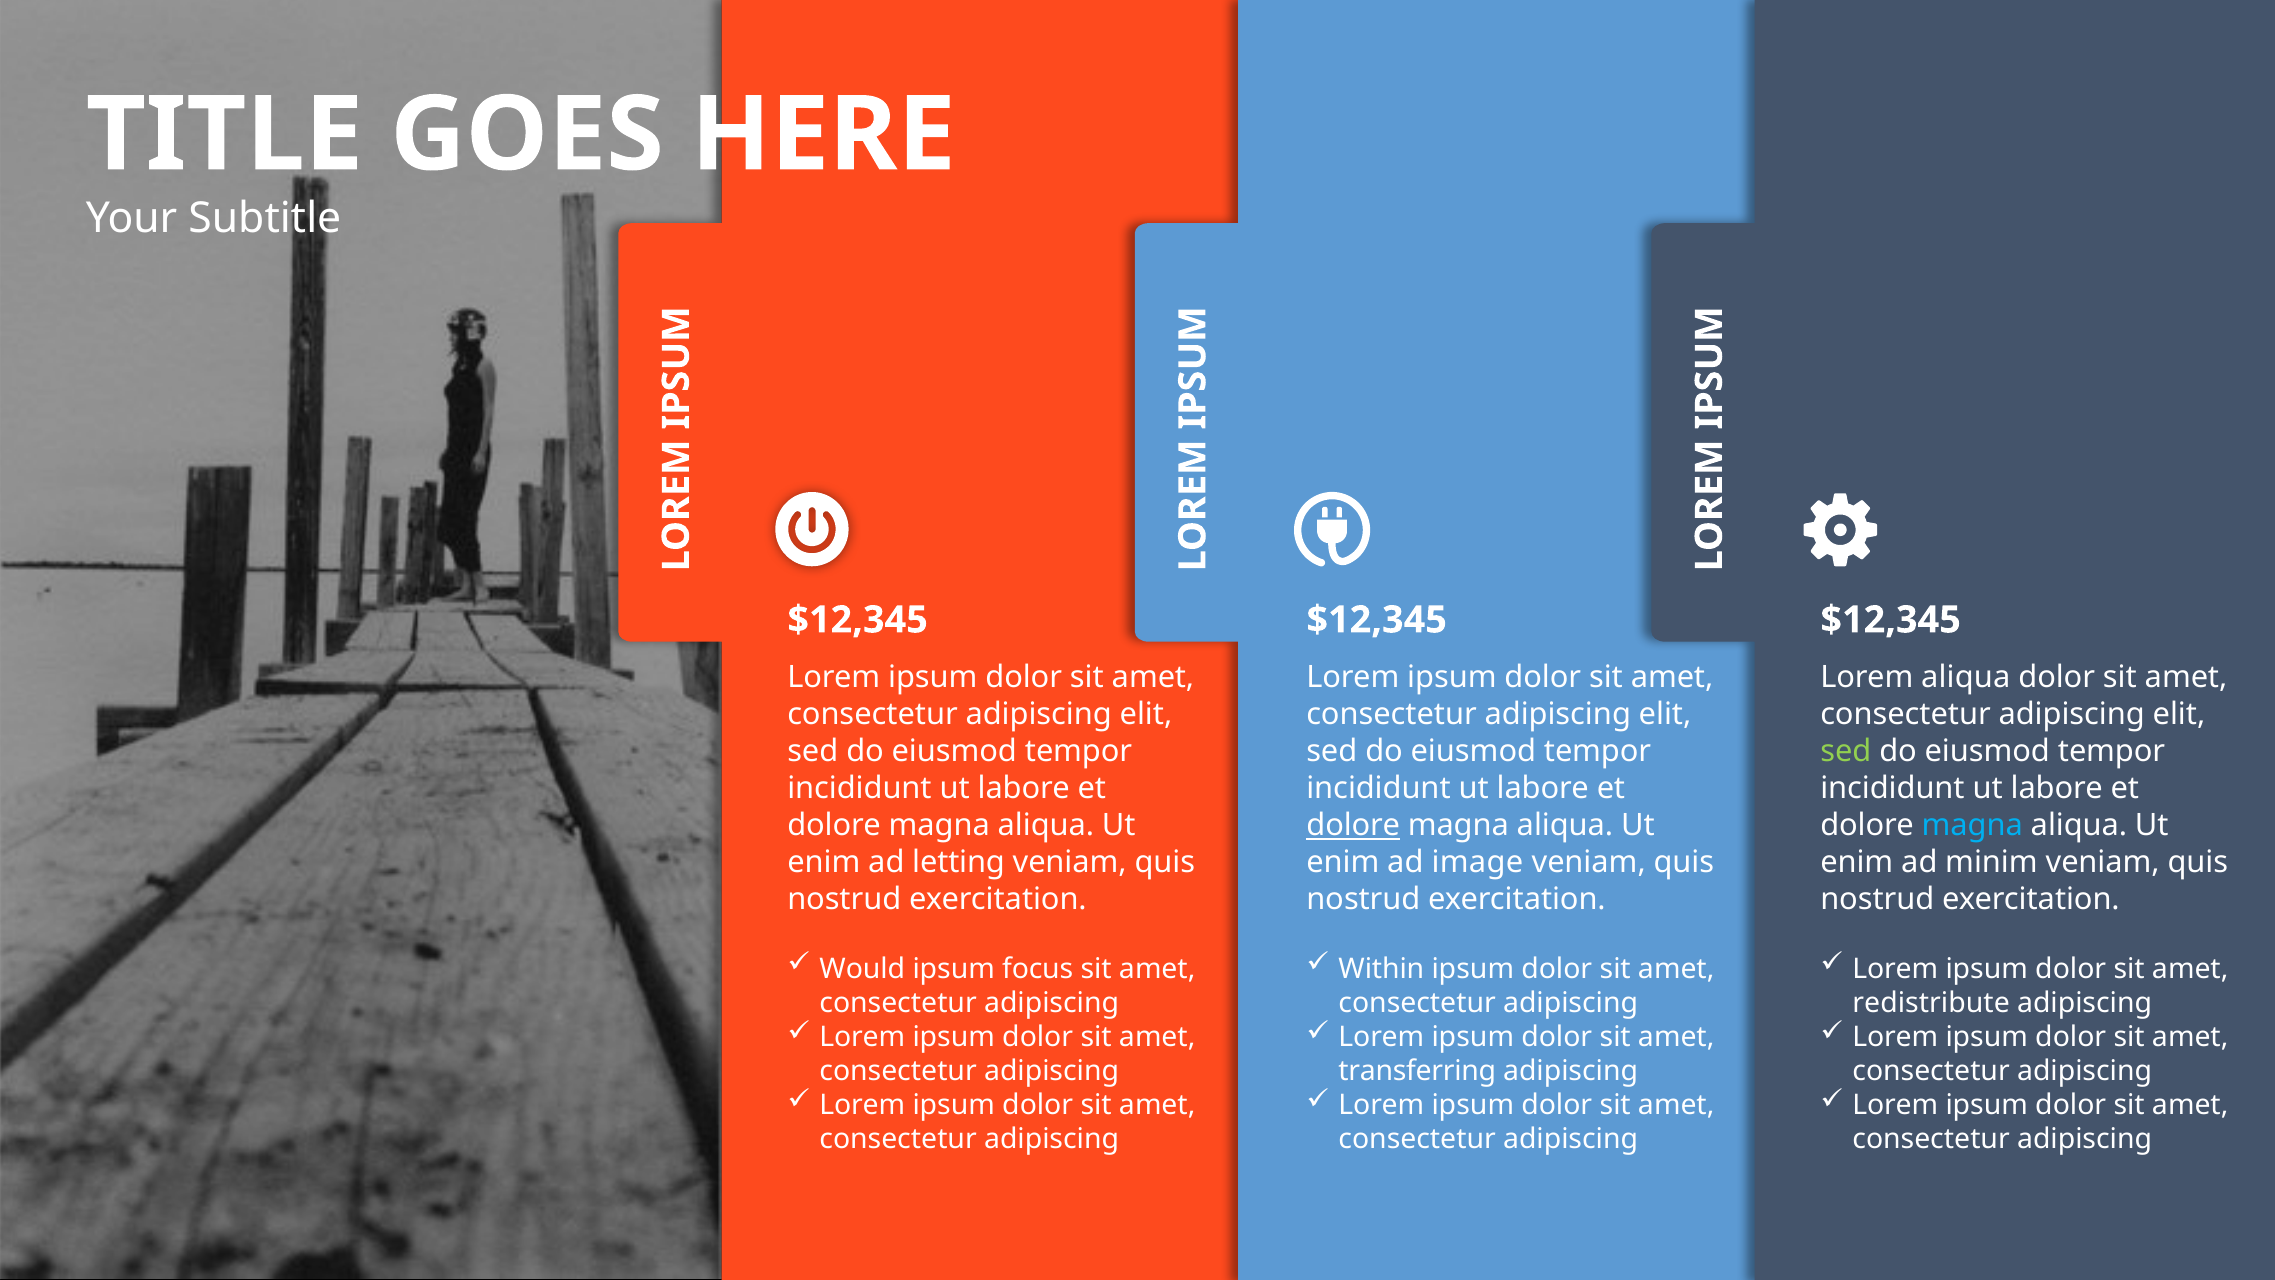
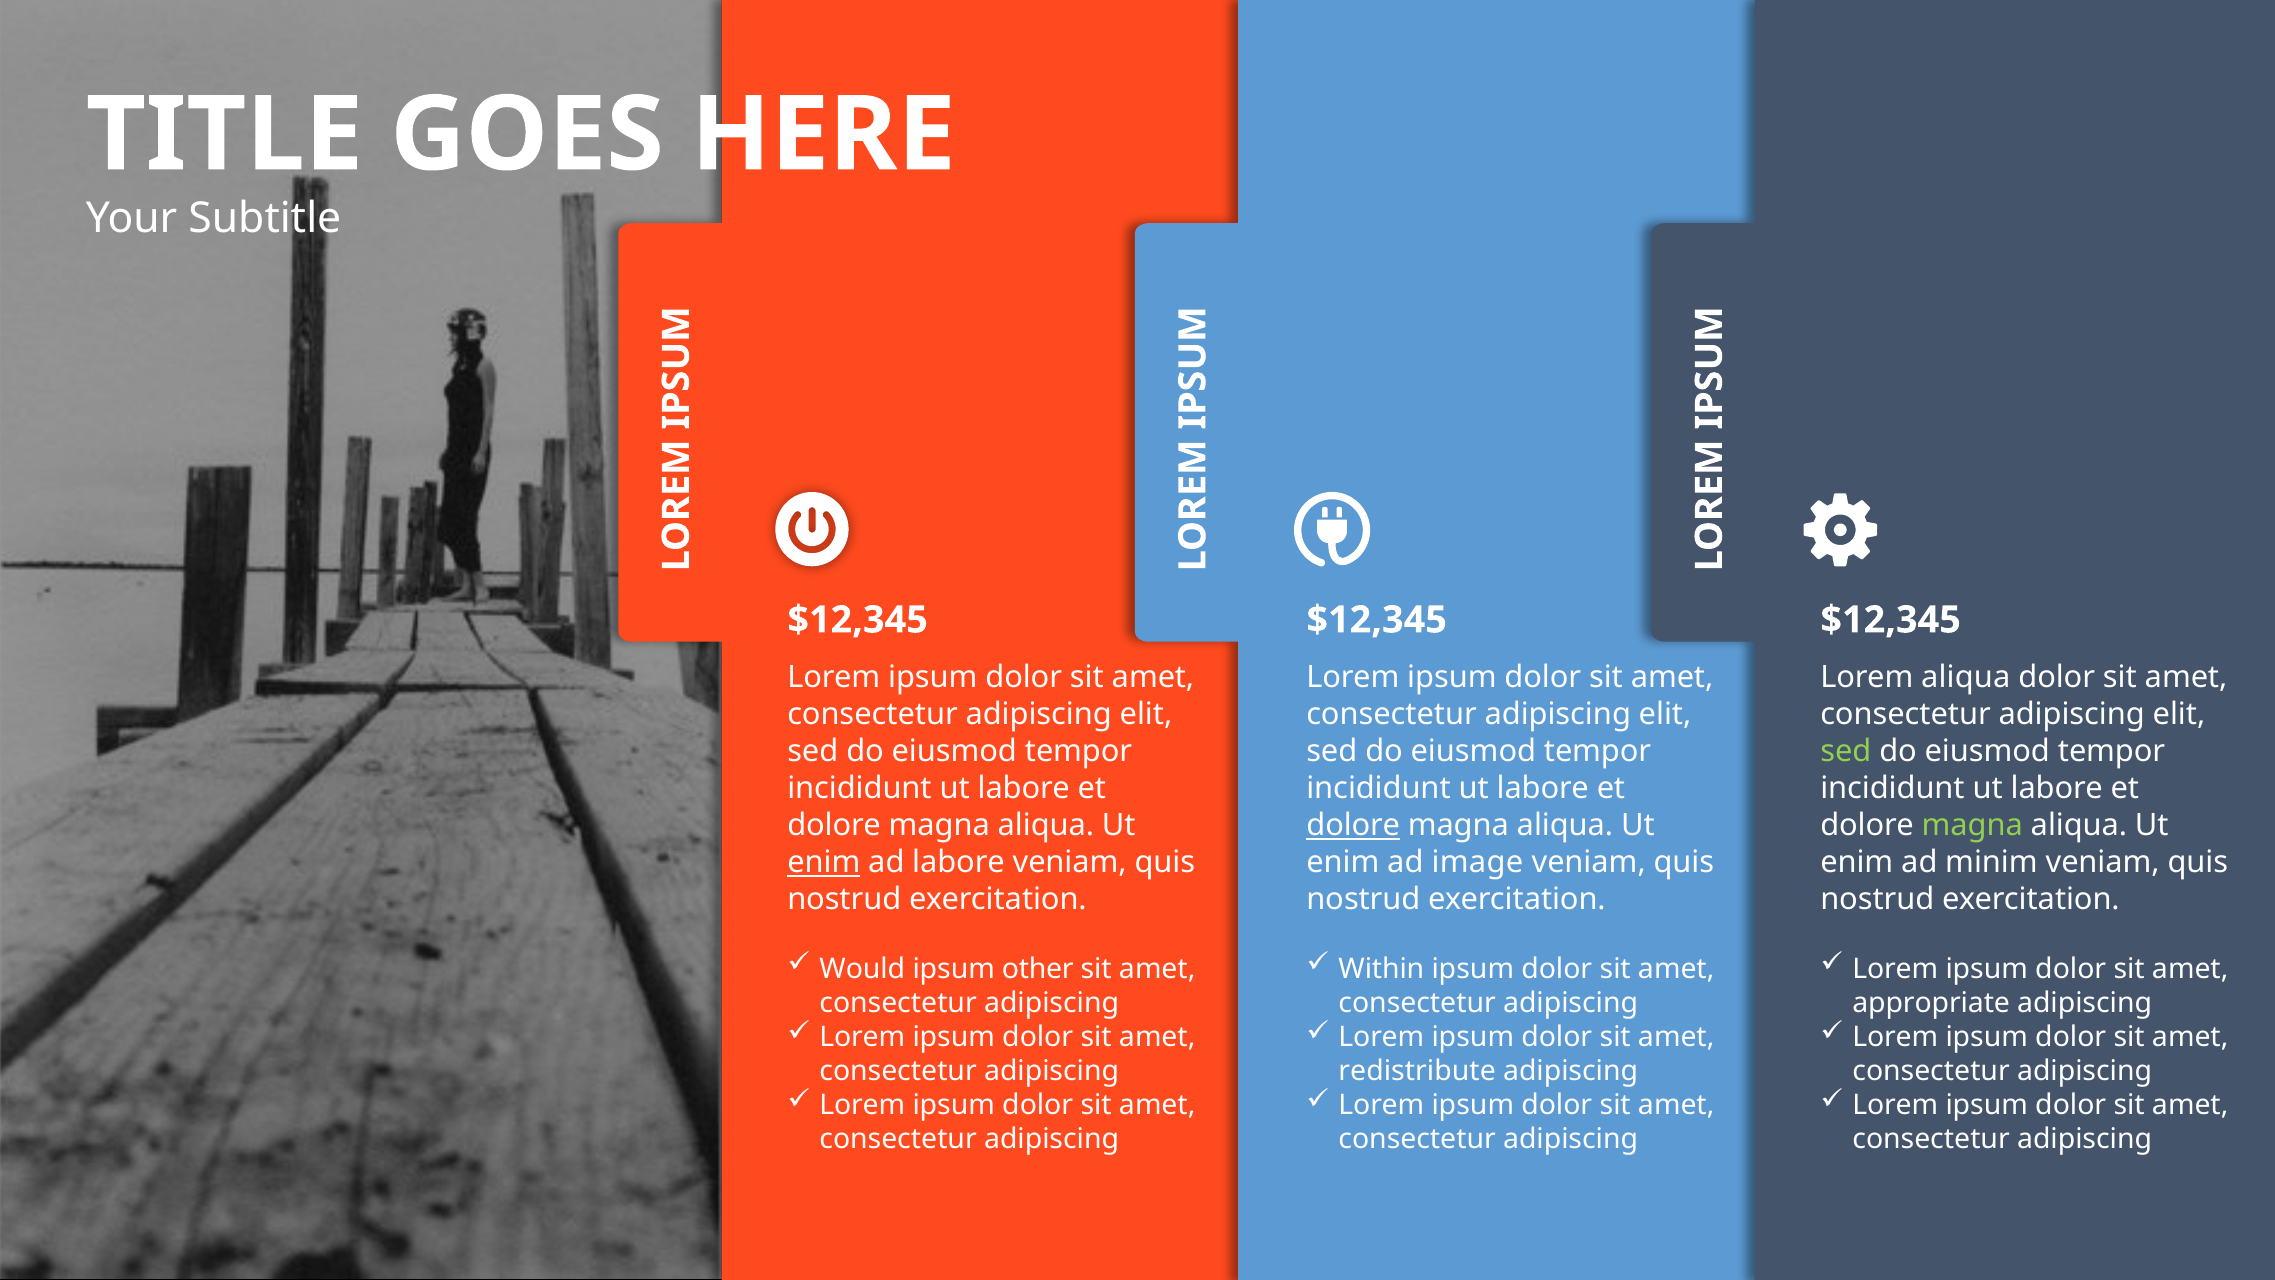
magna colour: light blue -> light green (1972, 825)
enim underline: none -> present (824, 862)
ad letting: letting -> labore (959, 862)
focus: focus -> other (1038, 969)
redistribute: redistribute -> appropriate (1931, 1003)
transferring: transferring -> redistribute (1417, 1071)
